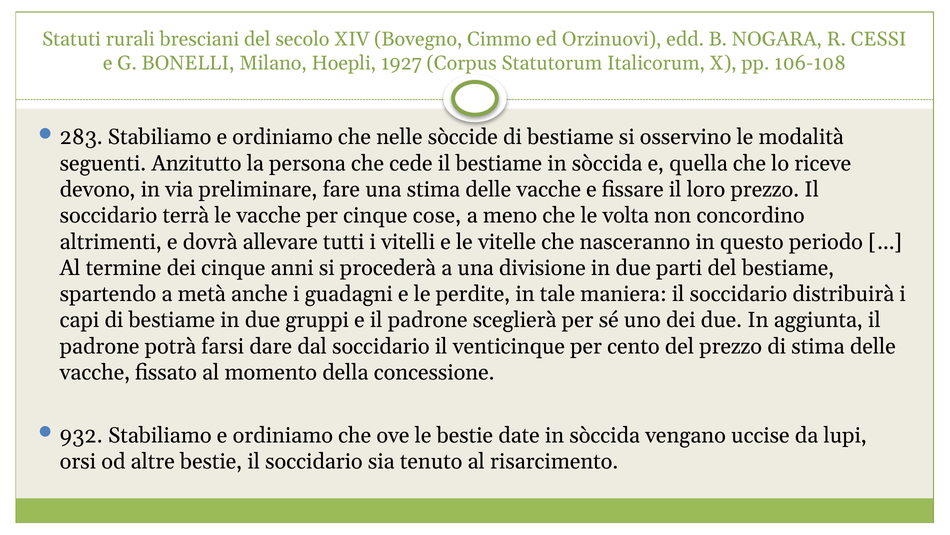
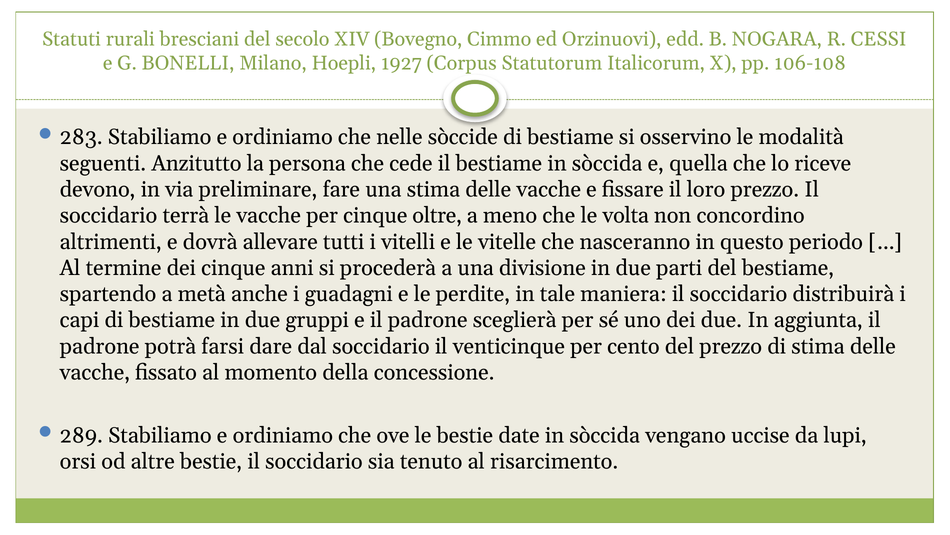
cose: cose -> oltre (437, 215)
932: 932 -> 289 (81, 435)
